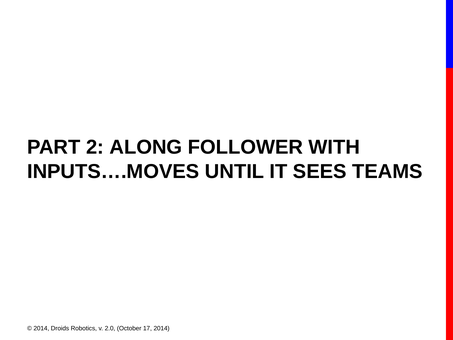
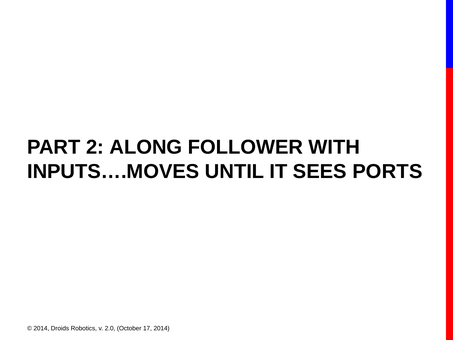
TEAMS: TEAMS -> PORTS (387, 171)
